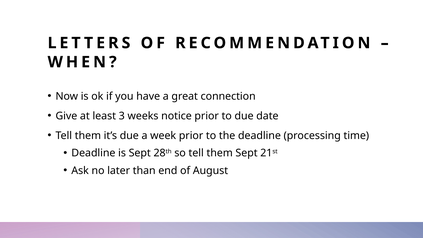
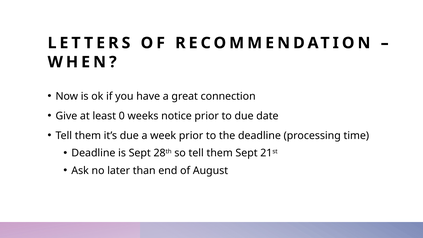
3: 3 -> 0 (122, 116)
